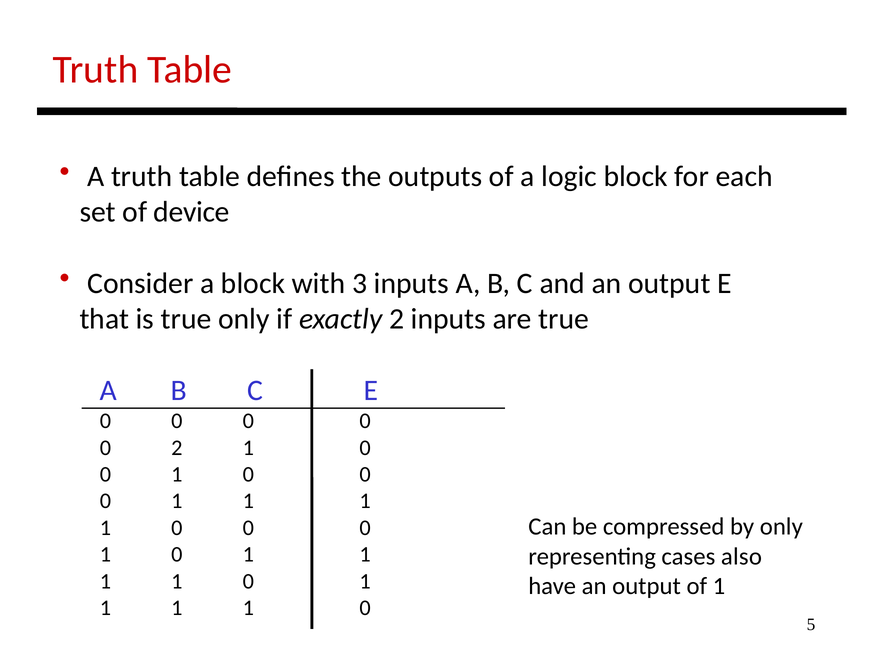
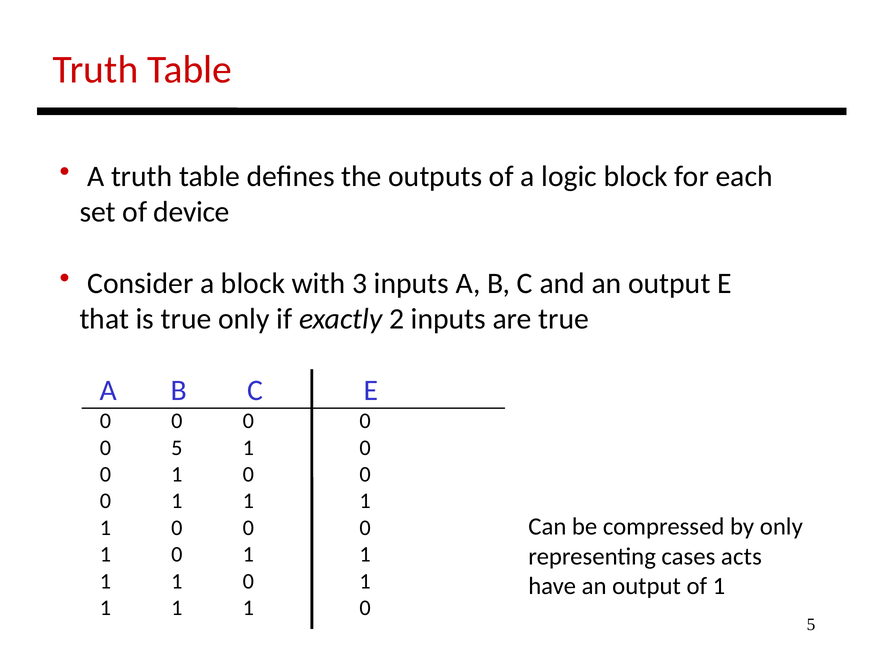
0 2: 2 -> 5 (177, 448)
also: also -> acts (741, 557)
